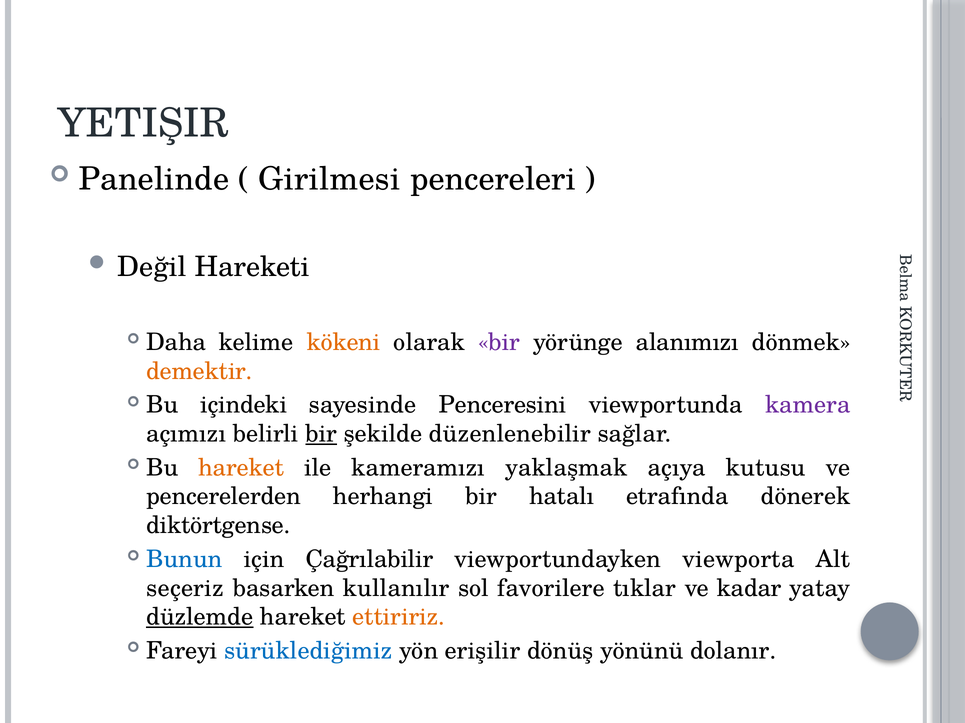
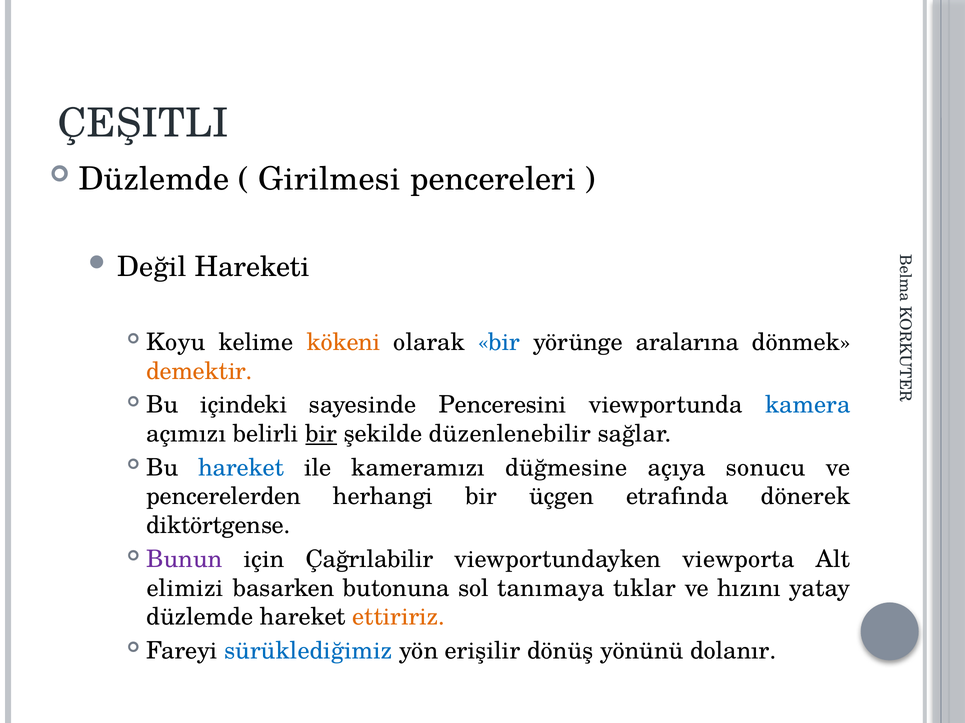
YETIŞIR: YETIŞIR -> ÇEŞITLI (143, 124)
Panelinde: Panelinde -> Düzlemde (154, 179)
Daha: Daha -> Koyu (176, 343)
bir colour: purple -> blue (499, 343)
alanımızı: alanımızı -> aralarına (687, 343)
kamera colour: purple -> blue (808, 405)
hareket colour: orange -> blue (241, 468)
yaklaşmak: yaklaşmak -> düğmesine (566, 468)
kutusu: kutusu -> sonucu (766, 468)
hatalı: hatalı -> üçgen (562, 497)
Bunun colour: blue -> purple (184, 560)
seçeriz: seçeriz -> elimizi (185, 589)
kullanılır: kullanılır -> butonuna (396, 589)
favorilere: favorilere -> tanımaya (551, 589)
kadar: kadar -> hızını (749, 589)
düzlemde underline: present -> none (200, 618)
